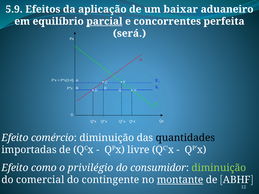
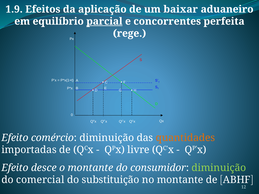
5.9: 5.9 -> 1.9 (14, 9)
será: será -> rege (130, 33)
quantidades colour: black -> orange (185, 138)
como: como -> desce (44, 168)
o privilégio: privilégio -> montante (90, 168)
contingente: contingente -> substituição (111, 180)
montante underline: present -> none (180, 180)
